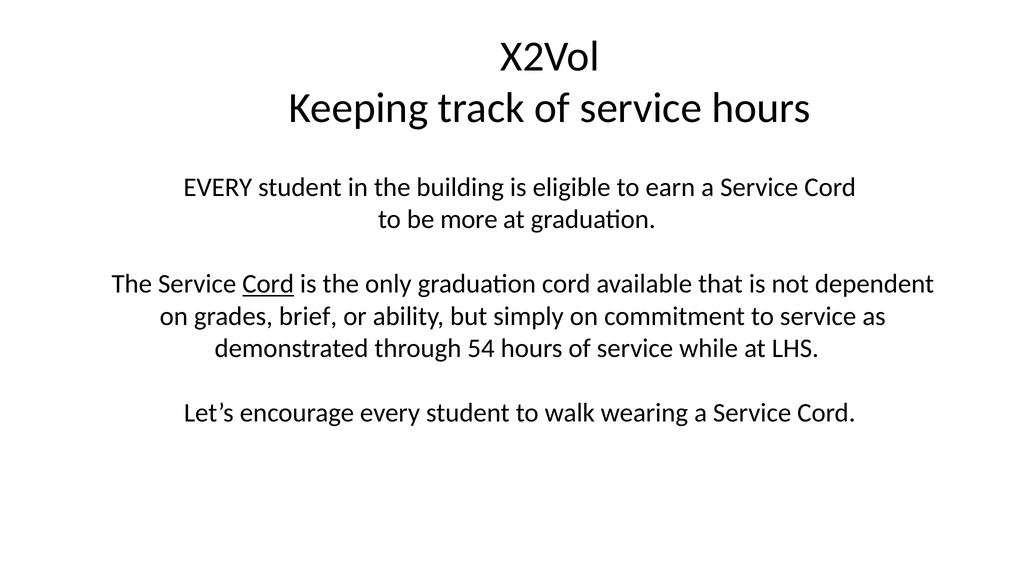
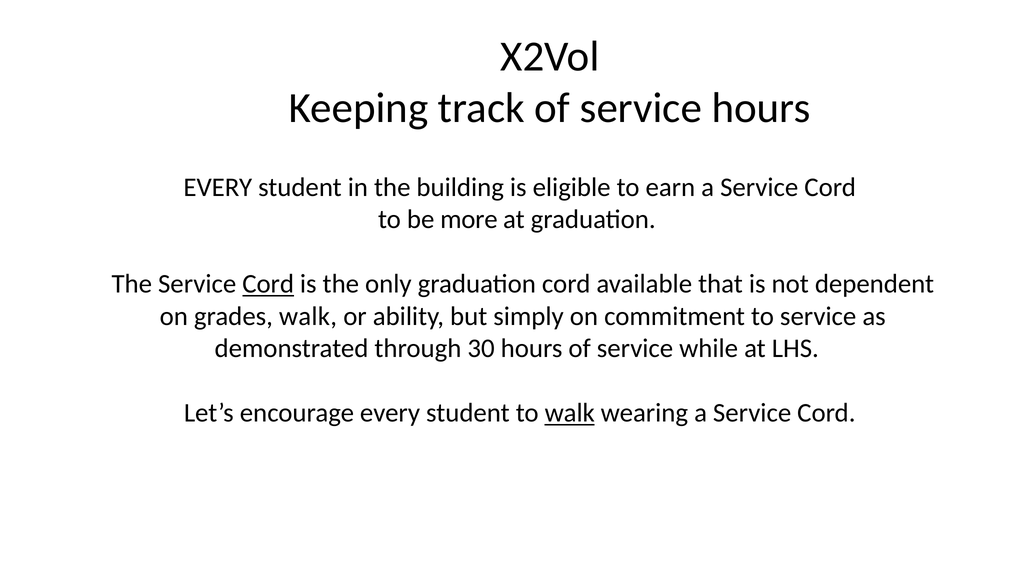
grades brief: brief -> walk (308, 316)
54: 54 -> 30 (481, 348)
walk underline: none -> present (570, 413)
